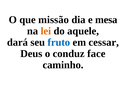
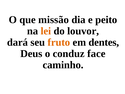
mesa: mesa -> peito (106, 20)
aquele: aquele -> louvor (83, 31)
fruto colour: blue -> orange (59, 42)
cessar: cessar -> dentes (104, 42)
